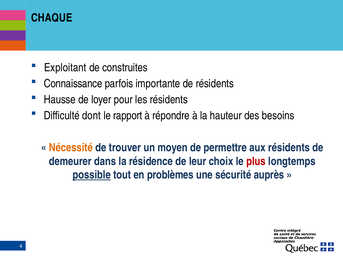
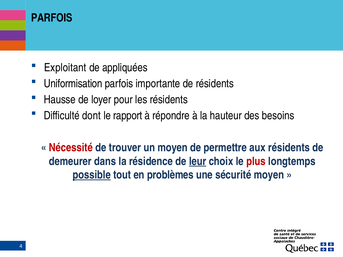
CHAQUE: CHAQUE -> PARFOIS (52, 18)
construites: construites -> appliquées (125, 68)
Connaissance: Connaissance -> Uniformisation (73, 84)
Nécessité colour: orange -> red (71, 148)
leur underline: none -> present (198, 161)
sécurité auprès: auprès -> moyen (269, 175)
